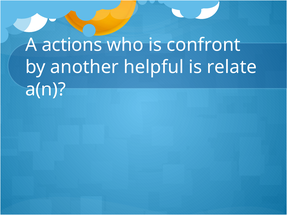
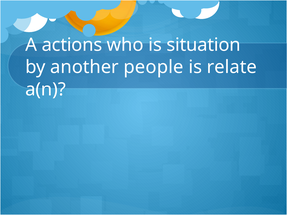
confront: confront -> situation (204, 45)
helpful: helpful -> people (154, 67)
